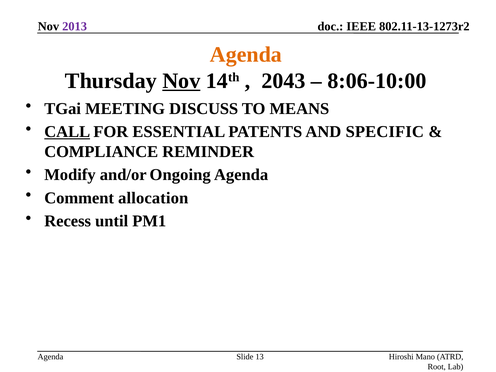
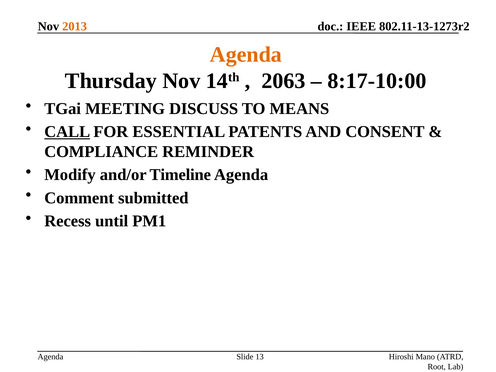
2013 colour: purple -> orange (75, 26)
Nov underline: present -> none (181, 81)
2043: 2043 -> 2063 (283, 81)
8:06-10:00: 8:06-10:00 -> 8:17-10:00 (377, 81)
SPECIFIC: SPECIFIC -> CONSENT (385, 132)
Ongoing: Ongoing -> Timeline (180, 175)
allocation: allocation -> submitted (153, 198)
